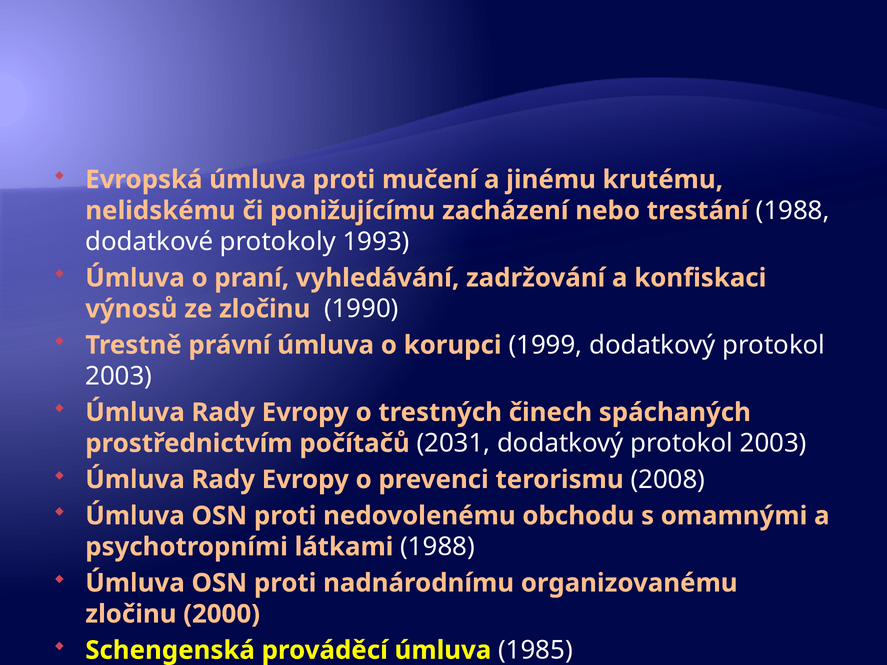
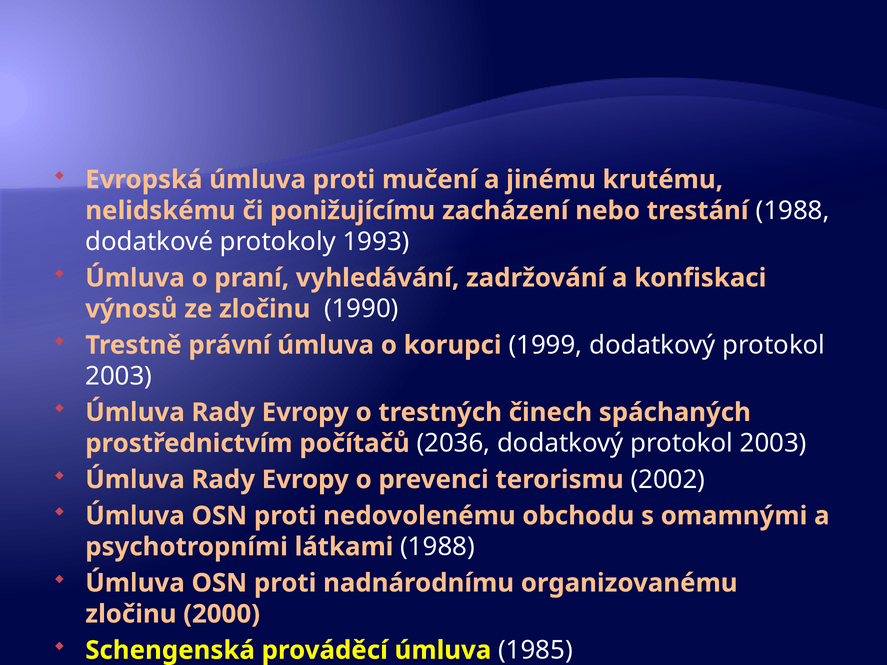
2031: 2031 -> 2036 (453, 444)
2008: 2008 -> 2002 (668, 480)
